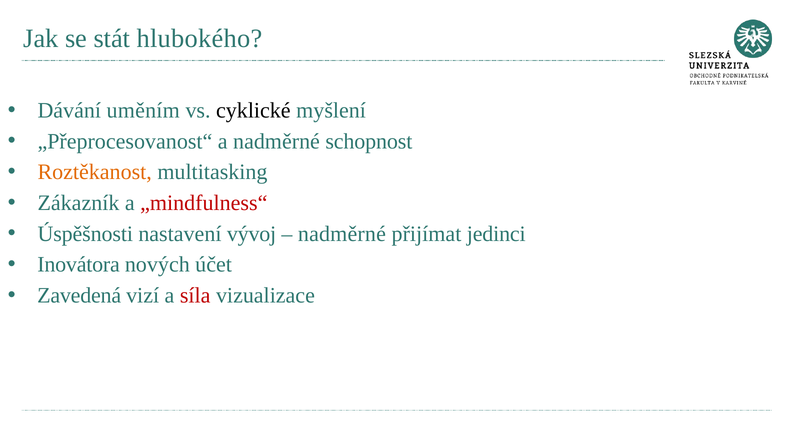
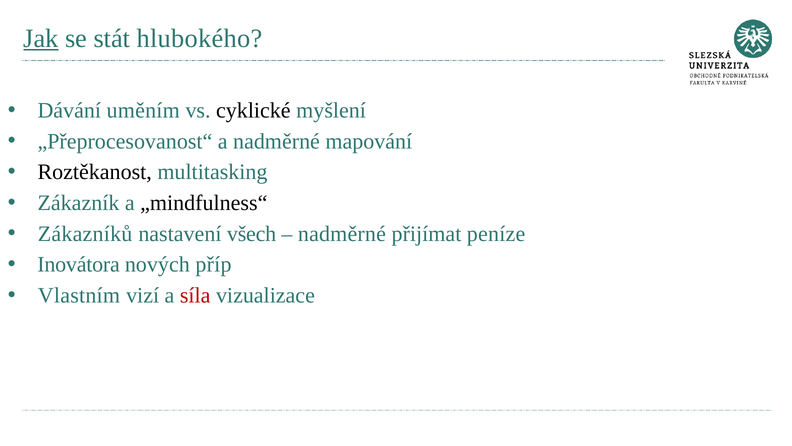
Jak underline: none -> present (41, 39)
schopnost: schopnost -> mapování (369, 141)
Roztěkanost colour: orange -> black (95, 172)
„mindfulness“ colour: red -> black (204, 203)
Úspěšnosti: Úspěšnosti -> Zákazníků (85, 234)
vývoj: vývoj -> všech (252, 234)
jedinci: jedinci -> peníze (496, 234)
účet: účet -> příp (213, 264)
Zavedená: Zavedená -> Vlastním (79, 295)
